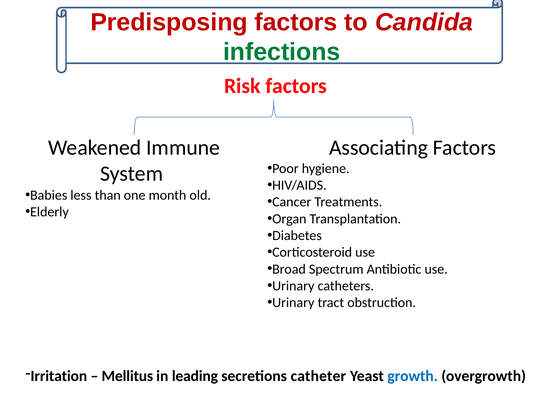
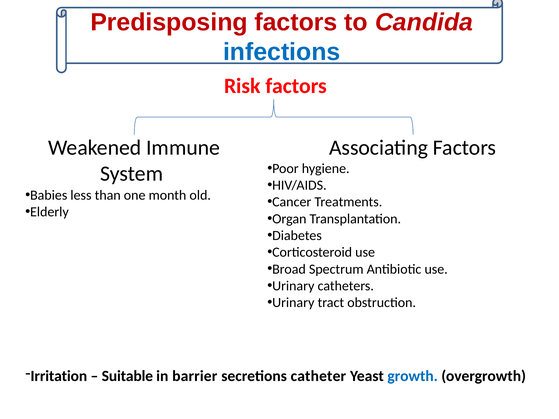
infections colour: green -> blue (282, 52)
Mellitus: Mellitus -> Suitable (127, 376)
leading: leading -> barrier (195, 376)
